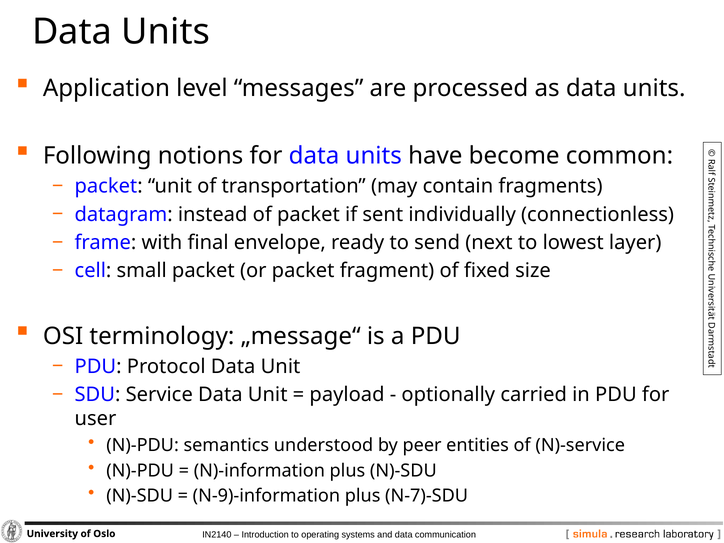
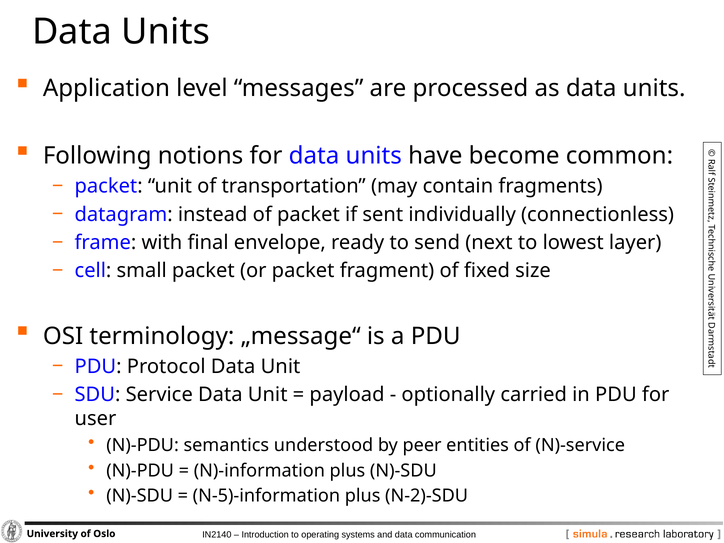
N-9)-information: N-9)-information -> N-5)-information (266, 496)
N-7)-SDU: N-7)-SDU -> N-2)-SDU (427, 496)
